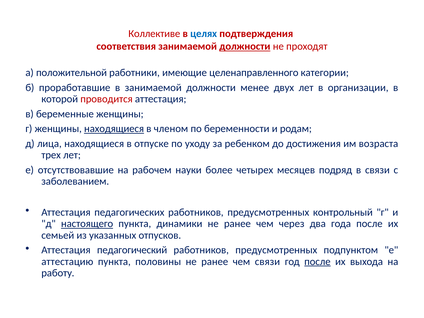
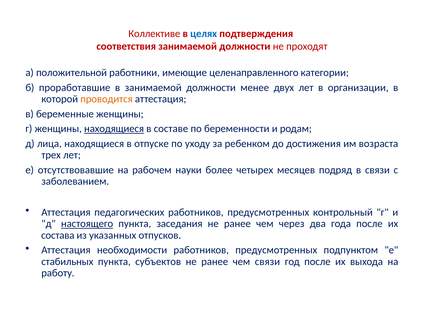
должности underline: present -> none (245, 46)
проводится colour: red -> orange (107, 99)
членом: членом -> составе (171, 129)
динамики: динамики -> заседания (179, 224)
семьей: семьей -> состава (58, 235)
педагогический: педагогический -> необходимости (132, 250)
аттестацию: аттестацию -> стабильных (67, 262)
половины: половины -> субъектов (158, 262)
после underline: present -> none (317, 262)
